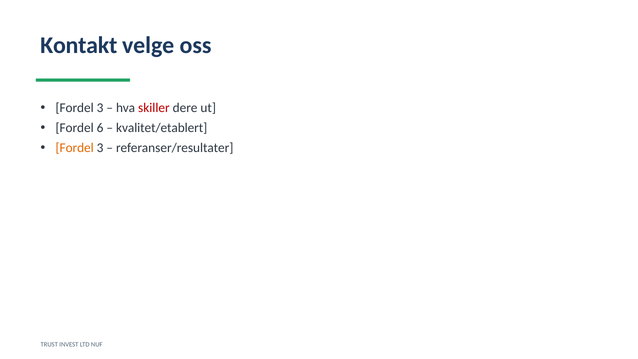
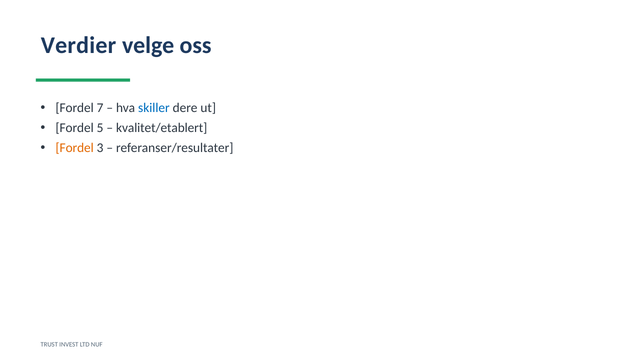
Kontakt: Kontakt -> Verdier (78, 46)
3: 3 -> 7 (100, 108)
skiller colour: red -> blue (154, 108)
6: 6 -> 5 (100, 128)
